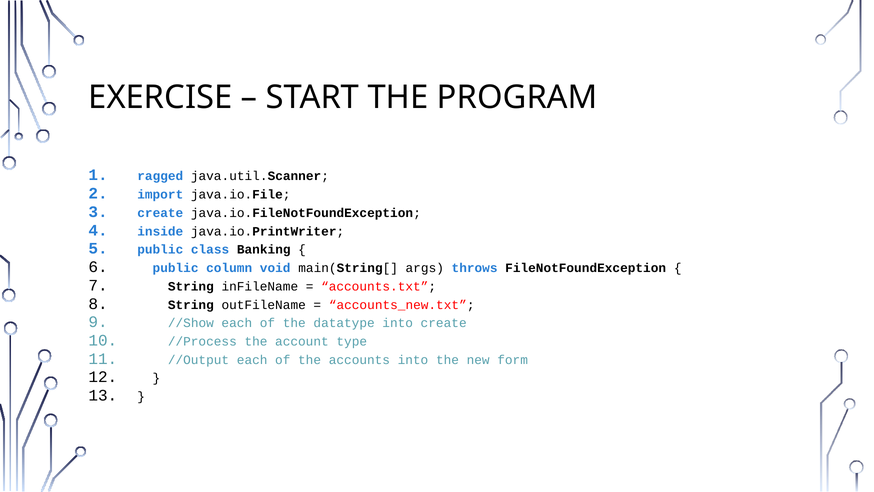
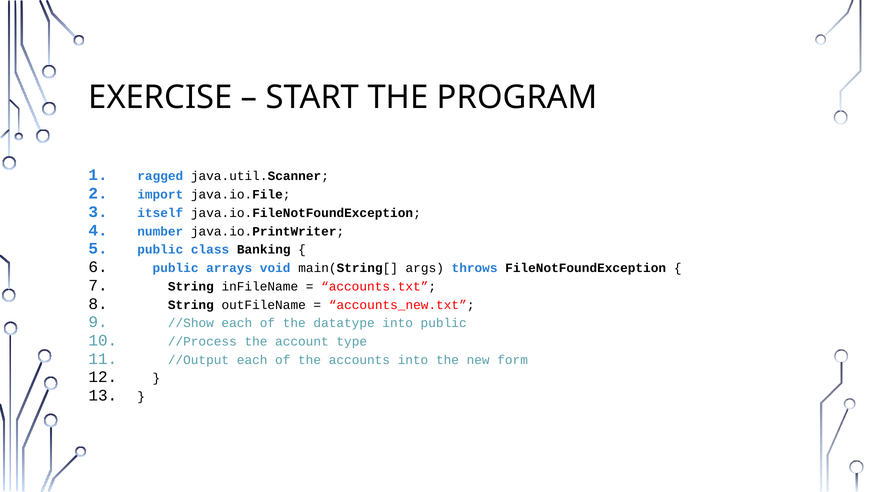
create: create -> itself (160, 213)
inside: inside -> number (160, 231)
column: column -> arrays (229, 268)
into create: create -> public (444, 323)
